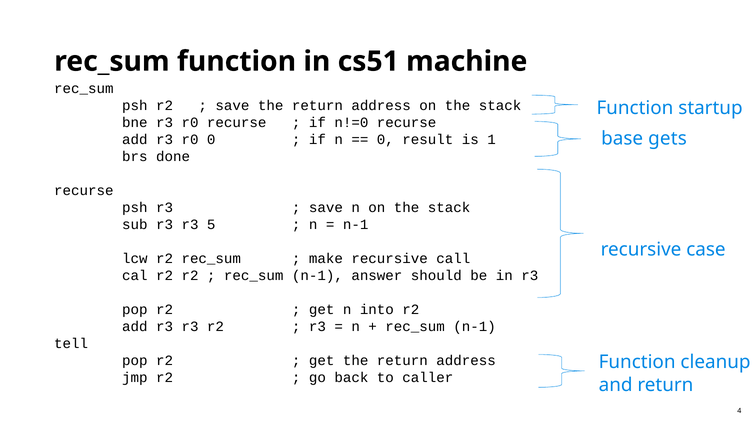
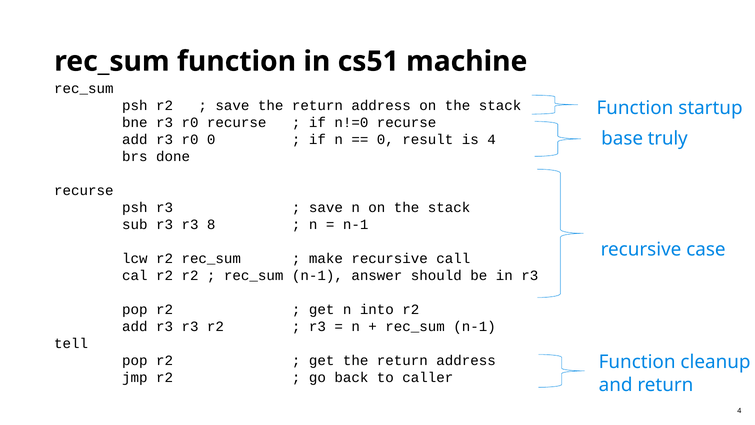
gets: gets -> truly (668, 138)
is 1: 1 -> 4 (492, 139)
5: 5 -> 8 (211, 224)
